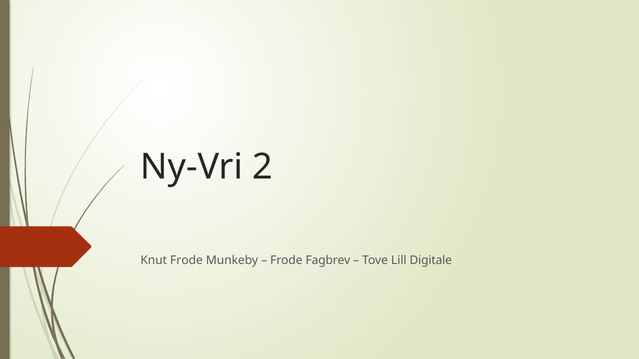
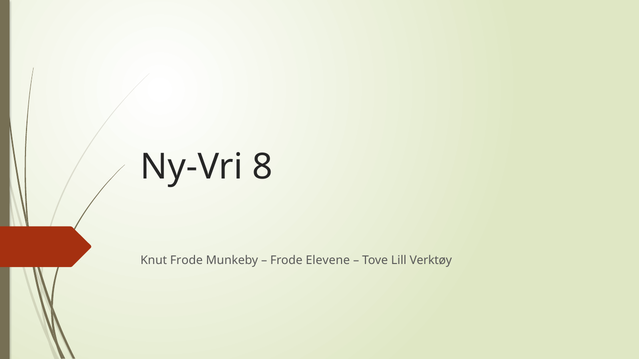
2: 2 -> 8 (263, 167)
Fagbrev: Fagbrev -> Elevene (328, 261)
Digitale: Digitale -> Verktøy (431, 261)
